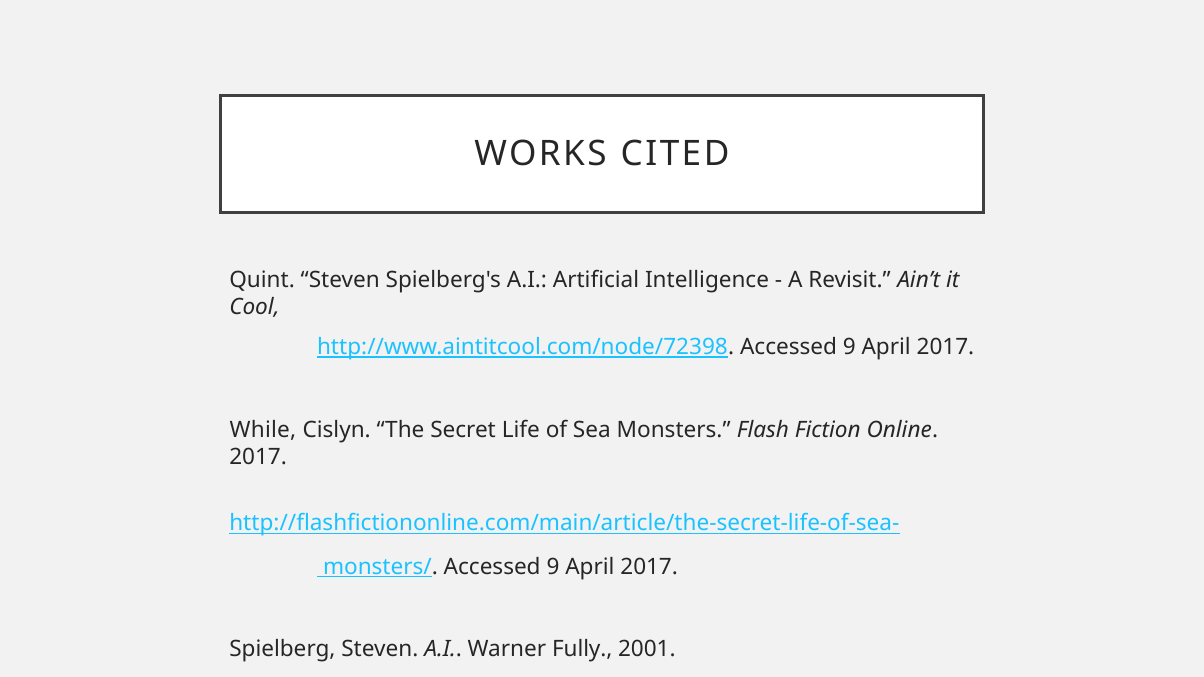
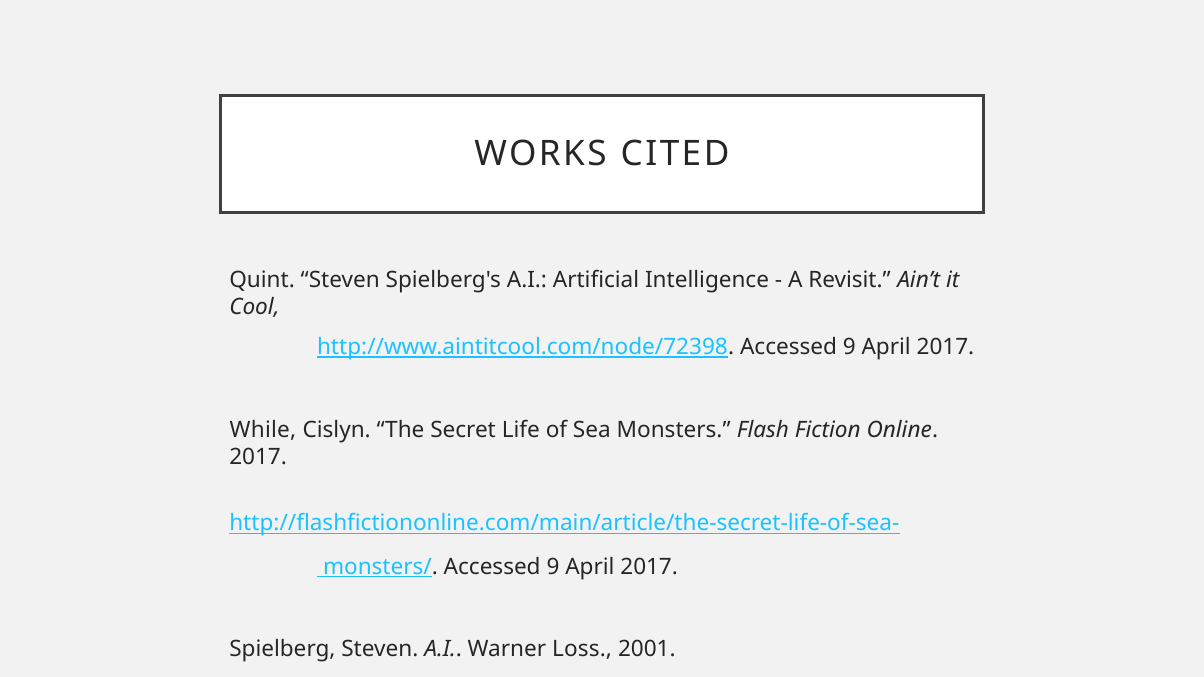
Fully: Fully -> Loss (582, 650)
